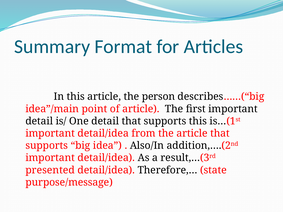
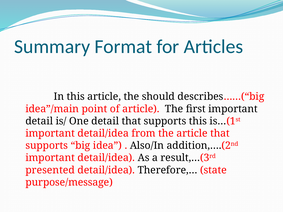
person: person -> should (158, 97)
